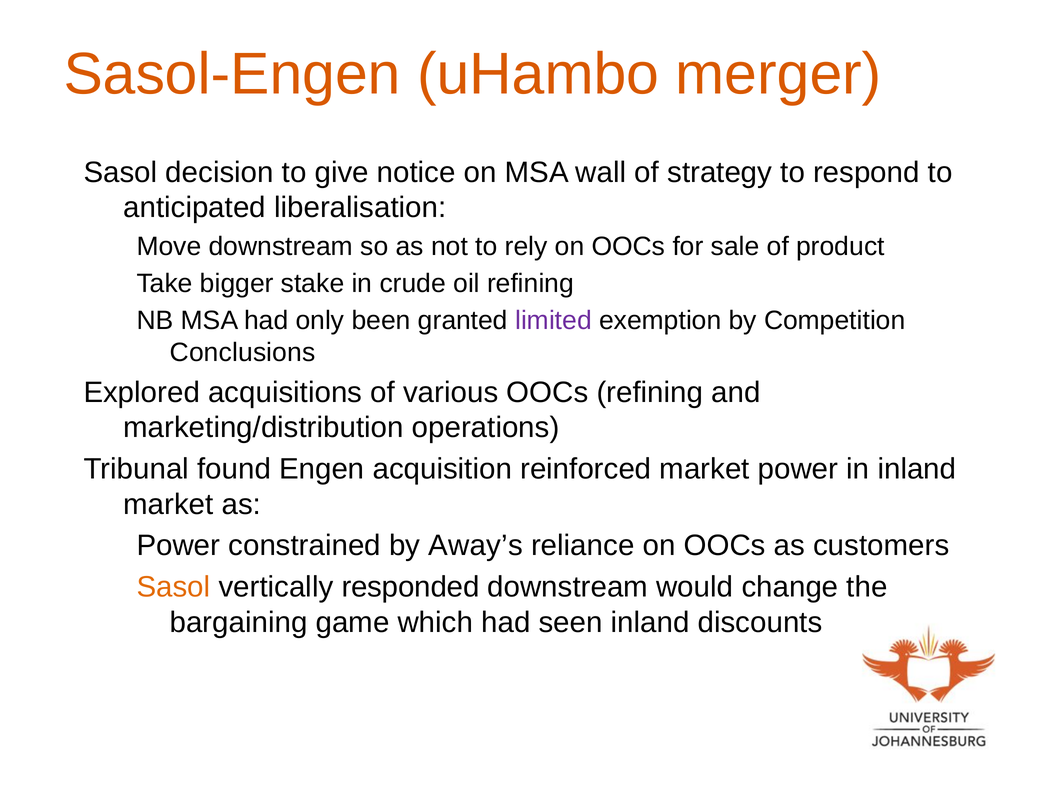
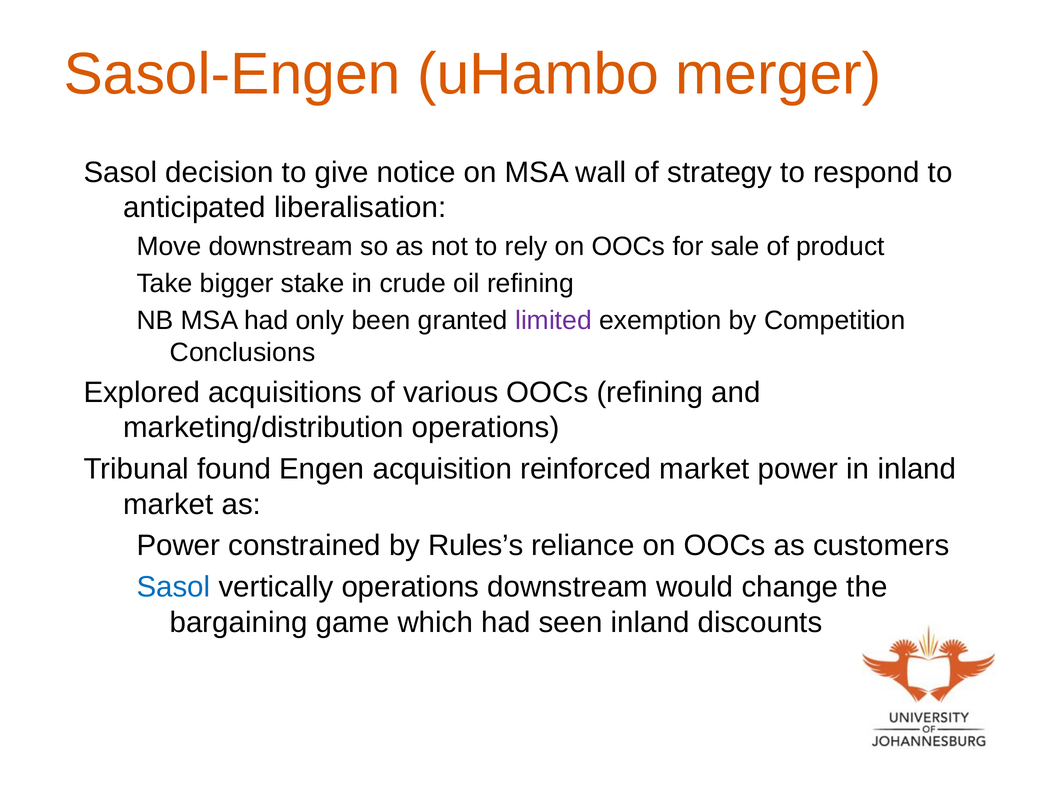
Away’s: Away’s -> Rules’s (476, 545)
Sasol colour: orange -> blue (173, 587)
vertically responded: responded -> operations (410, 587)
